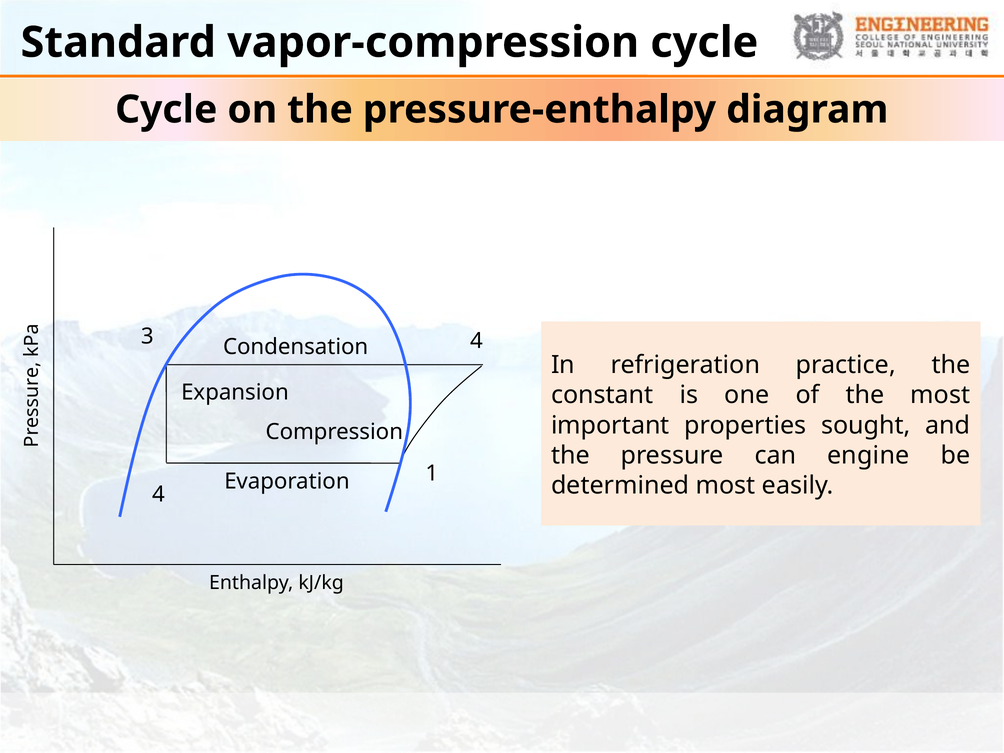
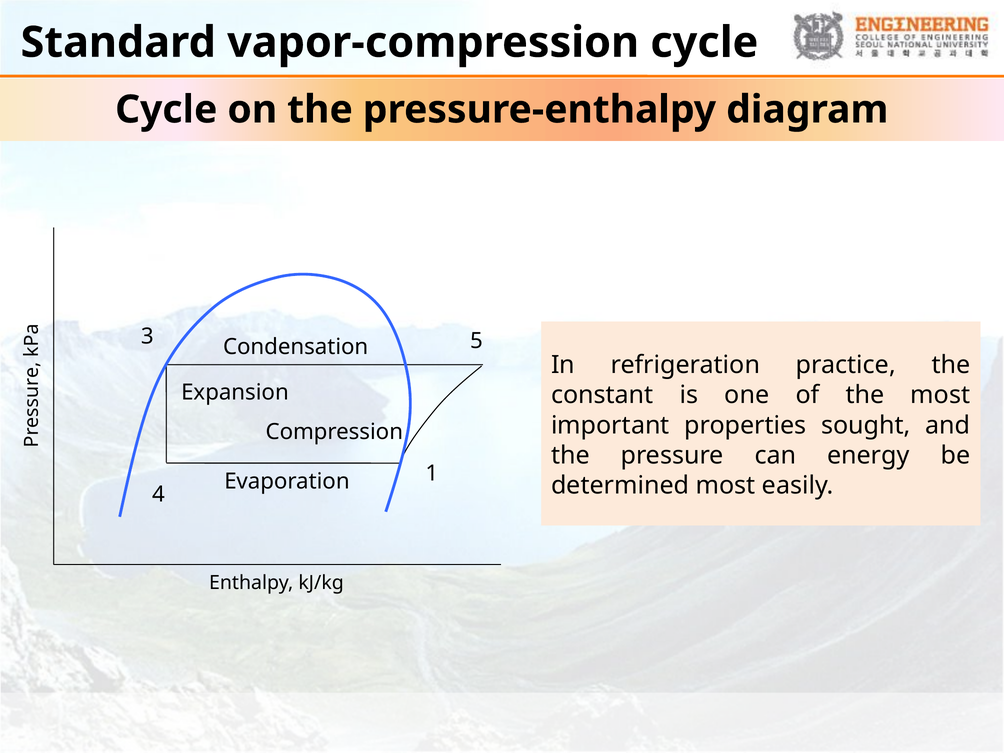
3 4: 4 -> 5 (476, 341)
engine: engine -> energy (868, 455)
